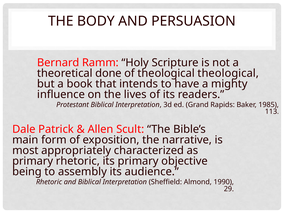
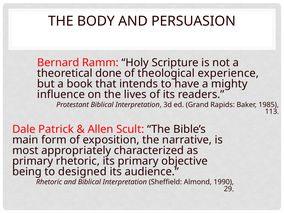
theological theological: theological -> experience (228, 73)
assembly: assembly -> designed (82, 172)
